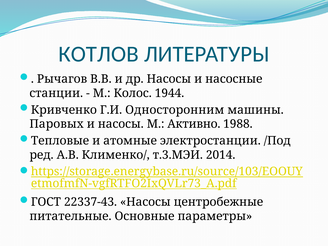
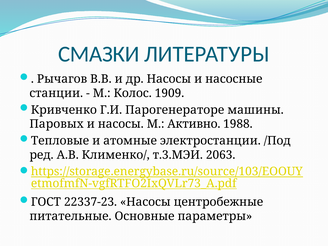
КОТЛОВ: КОТЛОВ -> СМАЗКИ (99, 54)
1944: 1944 -> 1909 (170, 93)
Односторонним: Односторонним -> Парогенераторе (175, 110)
2014: 2014 -> 2063 (221, 155)
22337-43: 22337-43 -> 22337-23 (91, 202)
